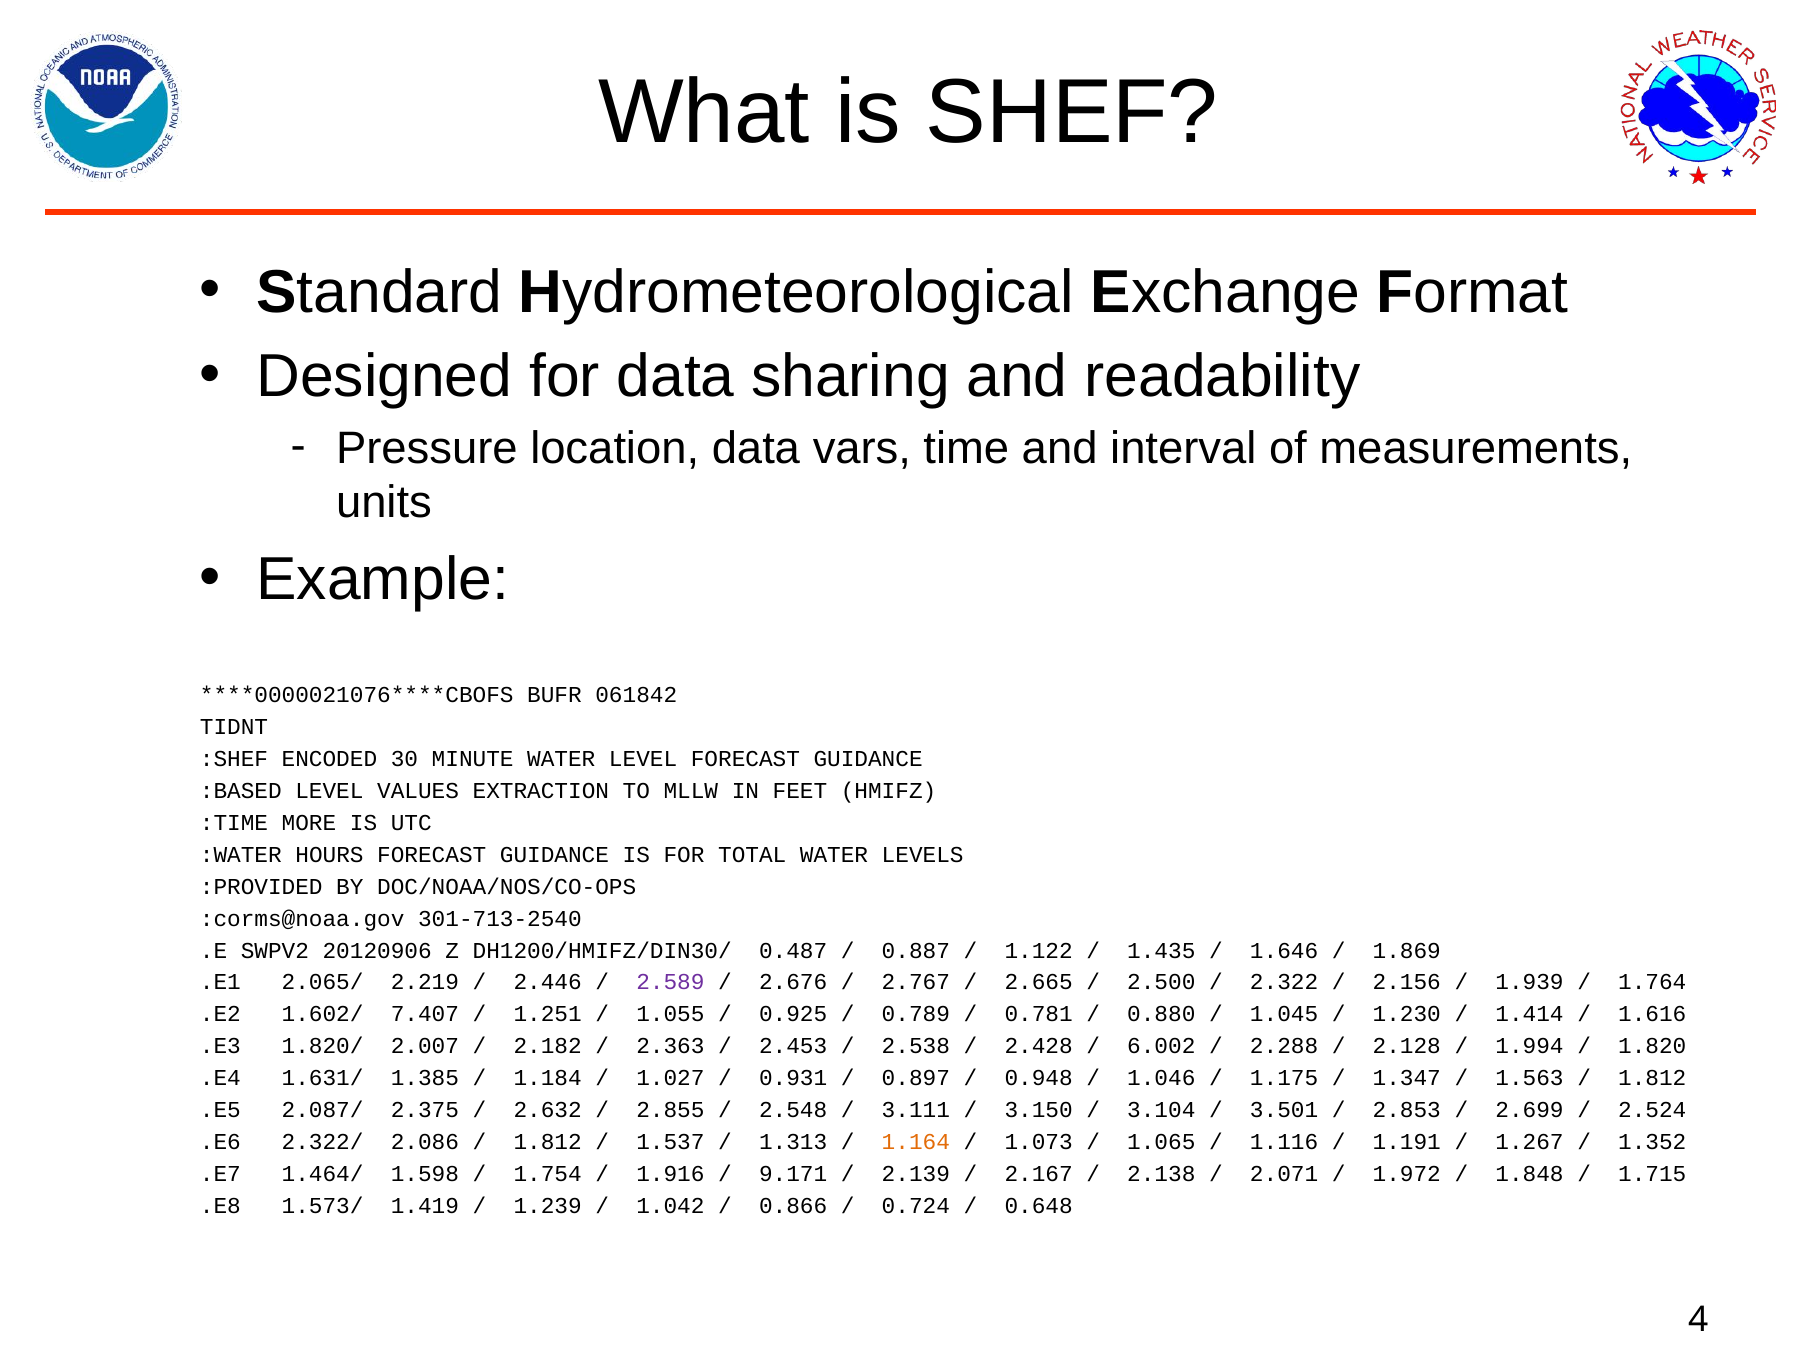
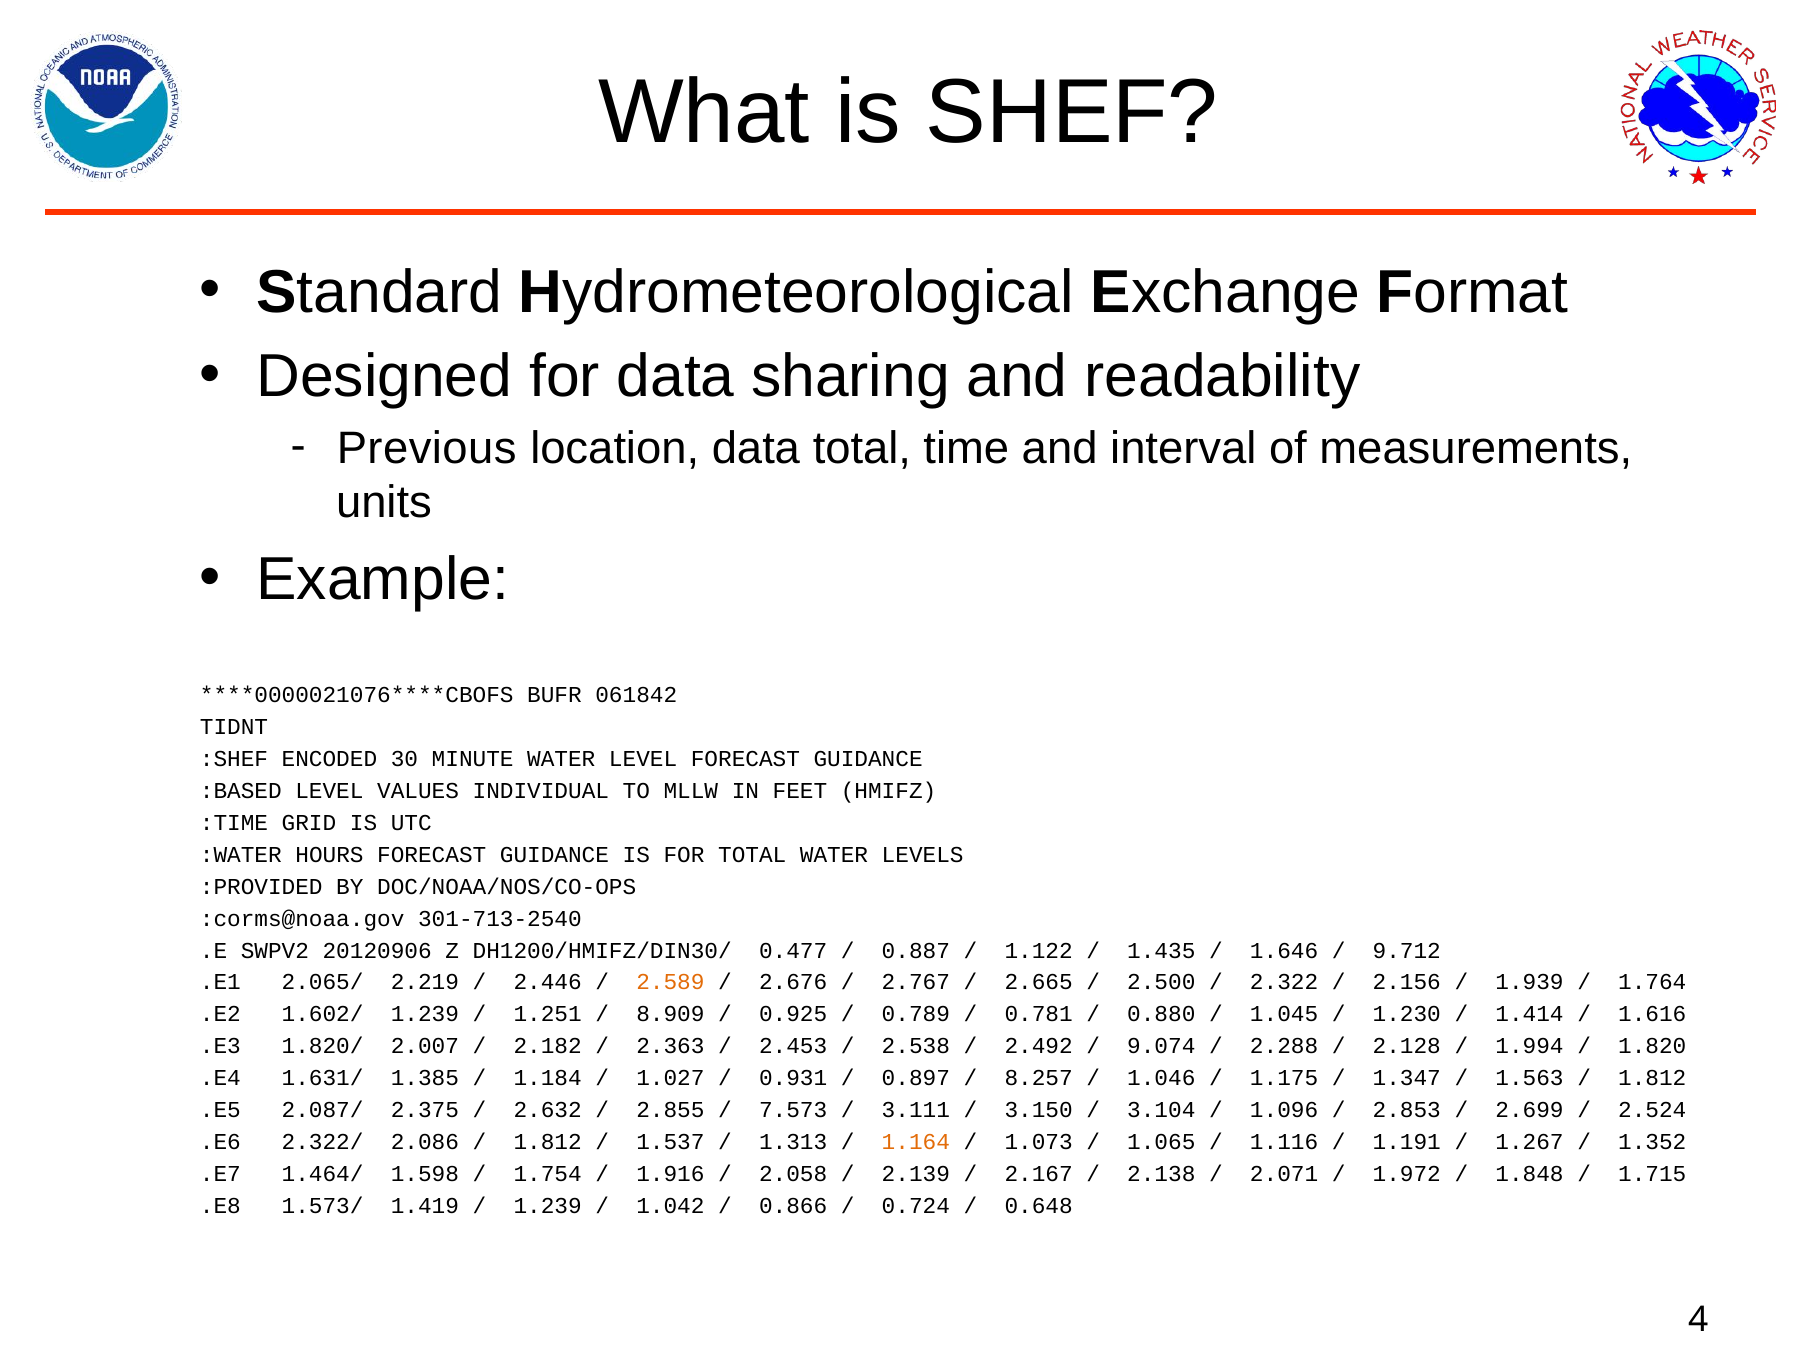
Pressure: Pressure -> Previous (427, 448)
data vars: vars -> total (862, 448)
EXTRACTION: EXTRACTION -> INDIVIDUAL (541, 791)
MORE: MORE -> GRID (309, 823)
0.487: 0.487 -> 0.477 (793, 950)
1.869: 1.869 -> 9.712 (1407, 950)
2.589 colour: purple -> orange (670, 982)
1.602/ 7.407: 7.407 -> 1.239 (425, 1014)
1.055: 1.055 -> 8.909 (670, 1014)
2.428: 2.428 -> 2.492 (1039, 1046)
6.002: 6.002 -> 9.074 (1161, 1046)
0.948: 0.948 -> 8.257 (1039, 1078)
2.548: 2.548 -> 7.573 (793, 1110)
3.501: 3.501 -> 1.096 (1284, 1110)
9.171: 9.171 -> 2.058 (793, 1174)
